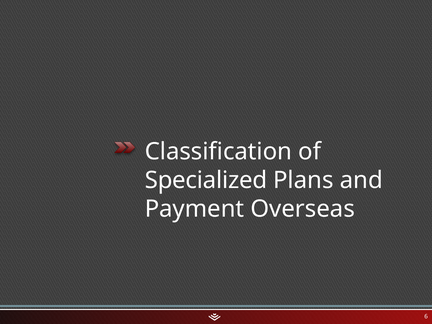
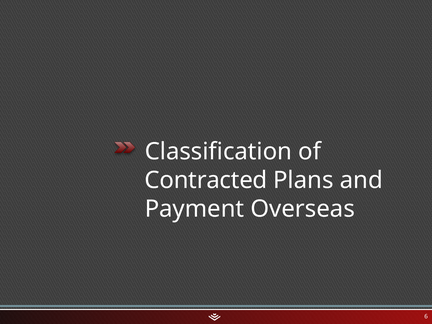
Specialized: Specialized -> Contracted (206, 180)
